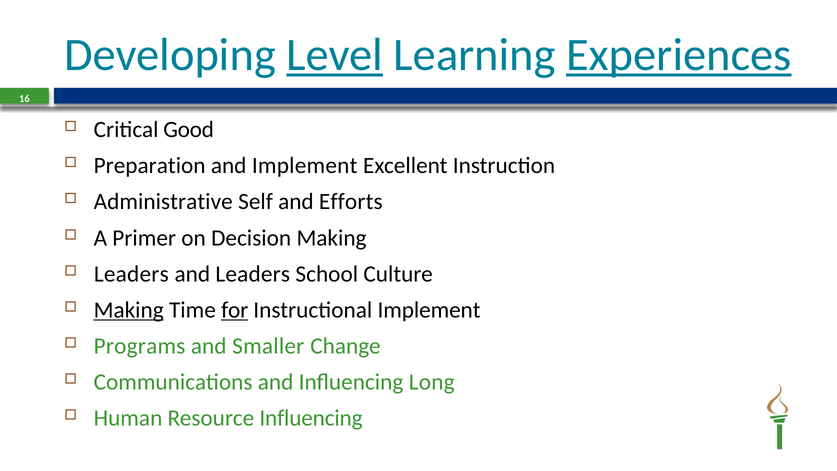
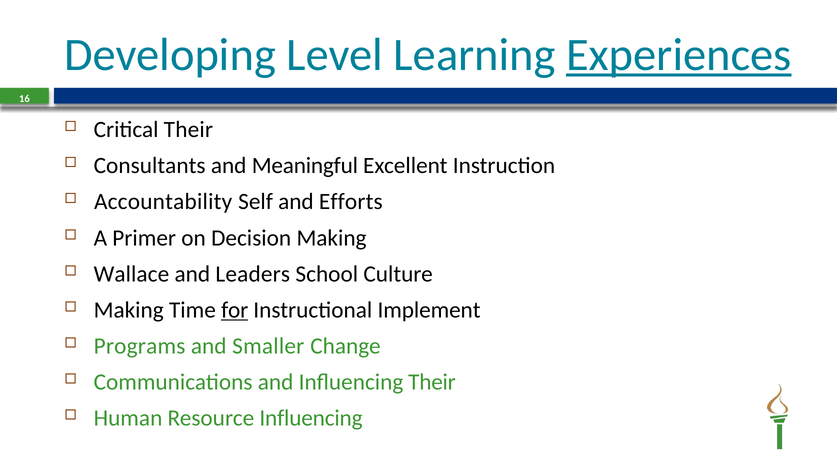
Level underline: present -> none (335, 55)
Critical Good: Good -> Their (188, 130)
Preparation: Preparation -> Consultants (150, 166)
and Implement: Implement -> Meaningful (305, 166)
Administrative: Administrative -> Accountability (163, 202)
Leaders: Leaders -> Wallace (131, 274)
Making underline: present -> none (129, 310)
Influencing Long: Long -> Their (432, 382)
